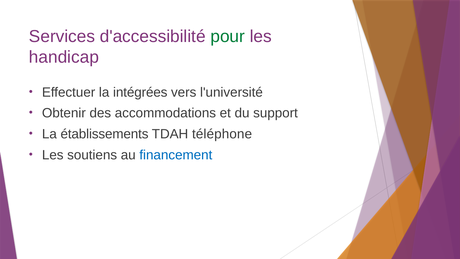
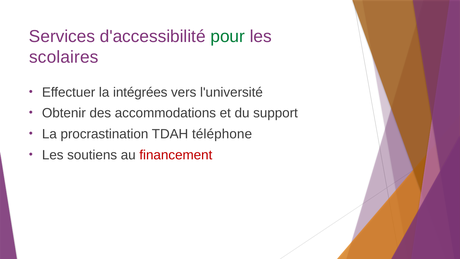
handicap: handicap -> scolaires (64, 57)
établissements: établissements -> procrastination (104, 134)
financement colour: blue -> red (176, 155)
